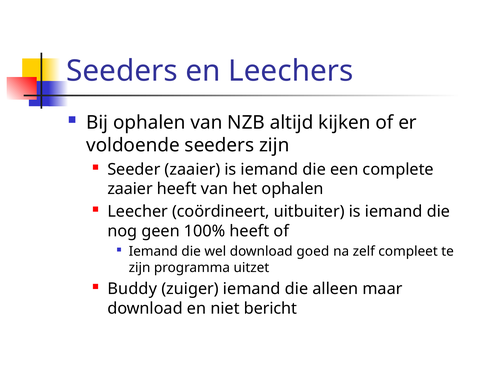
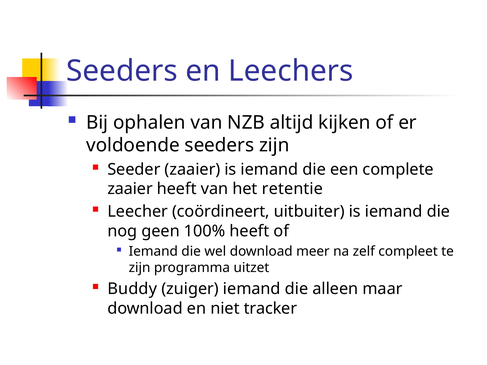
het ophalen: ophalen -> retentie (292, 189)
goed: goed -> meer (313, 252)
bericht: bericht -> tracker (270, 309)
